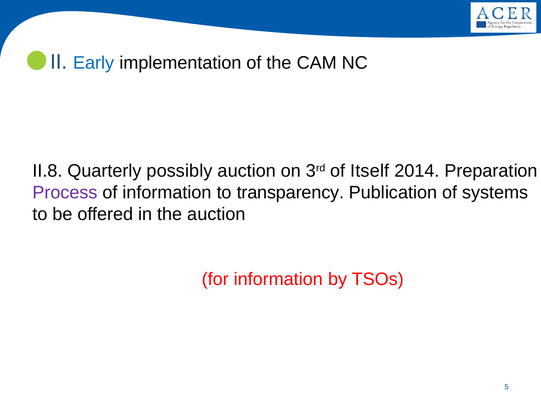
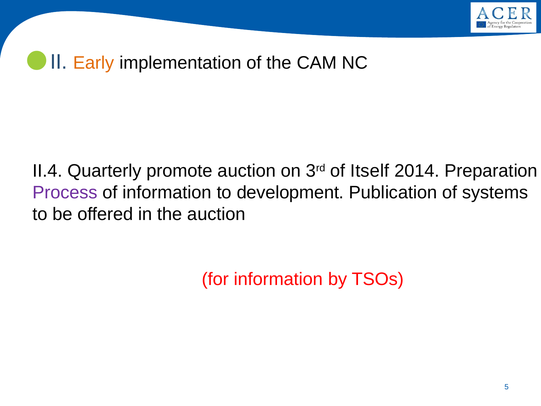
Early colour: blue -> orange (94, 63)
II.8: II.8 -> II.4 (47, 171)
possibly: possibly -> promote (180, 171)
transparency: transparency -> development (290, 192)
